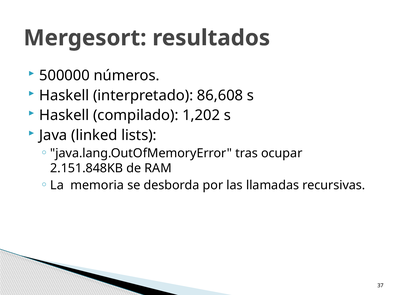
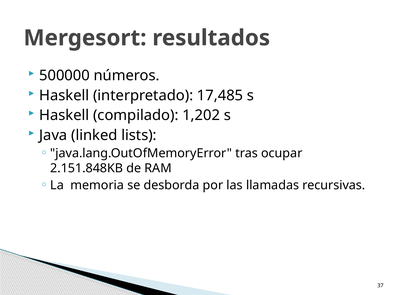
86,608: 86,608 -> 17,485 (220, 95)
